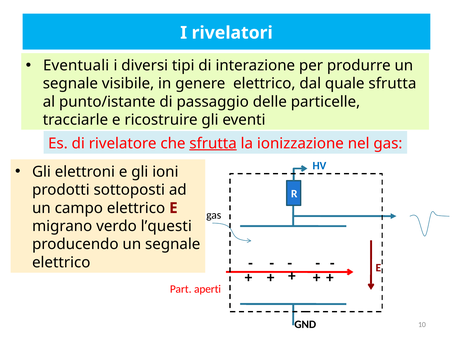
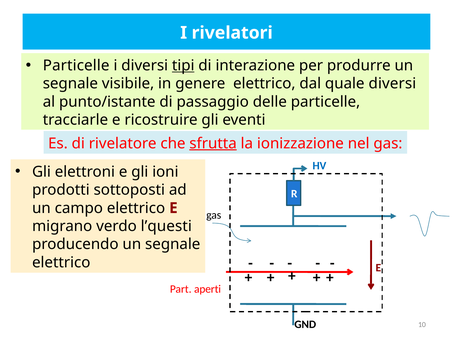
Eventuali: Eventuali -> Particelle (76, 65)
tipi underline: none -> present (183, 65)
quale sfrutta: sfrutta -> diversi (392, 84)
